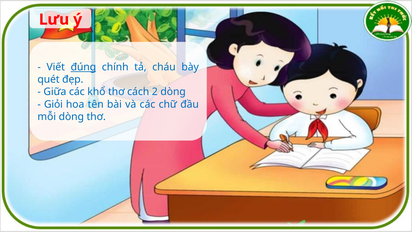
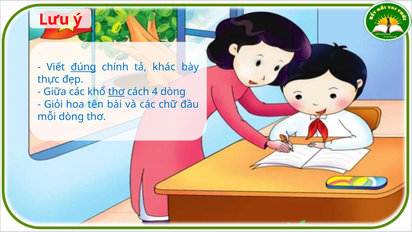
cháu: cháu -> khác (164, 67)
quét: quét -> thực (49, 79)
thơ underline: none -> present (116, 92)
2: 2 -> 4 (155, 92)
